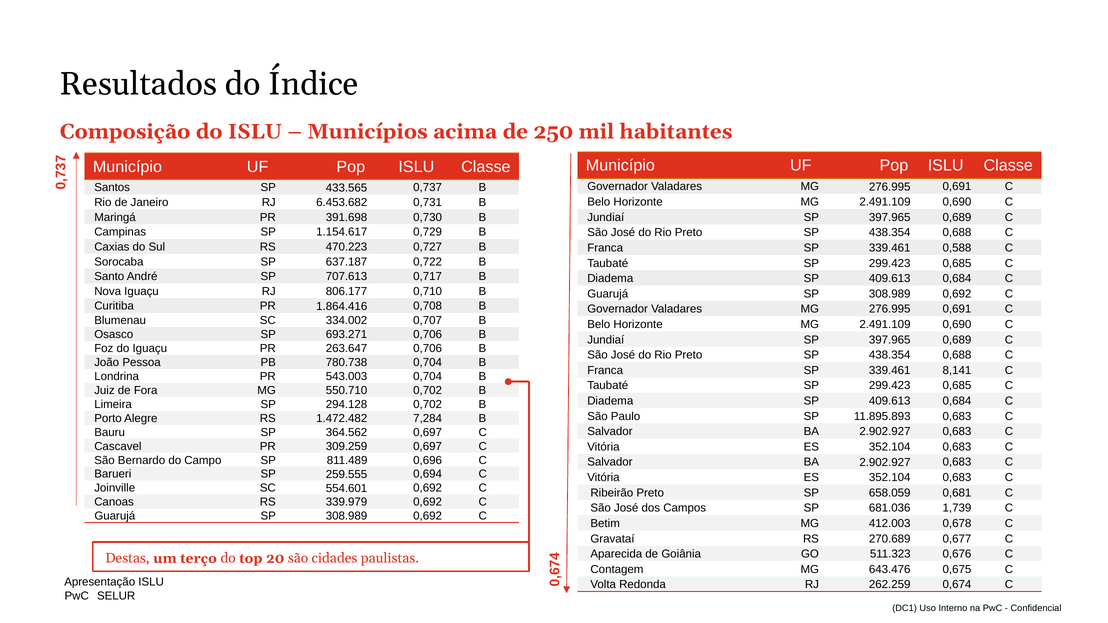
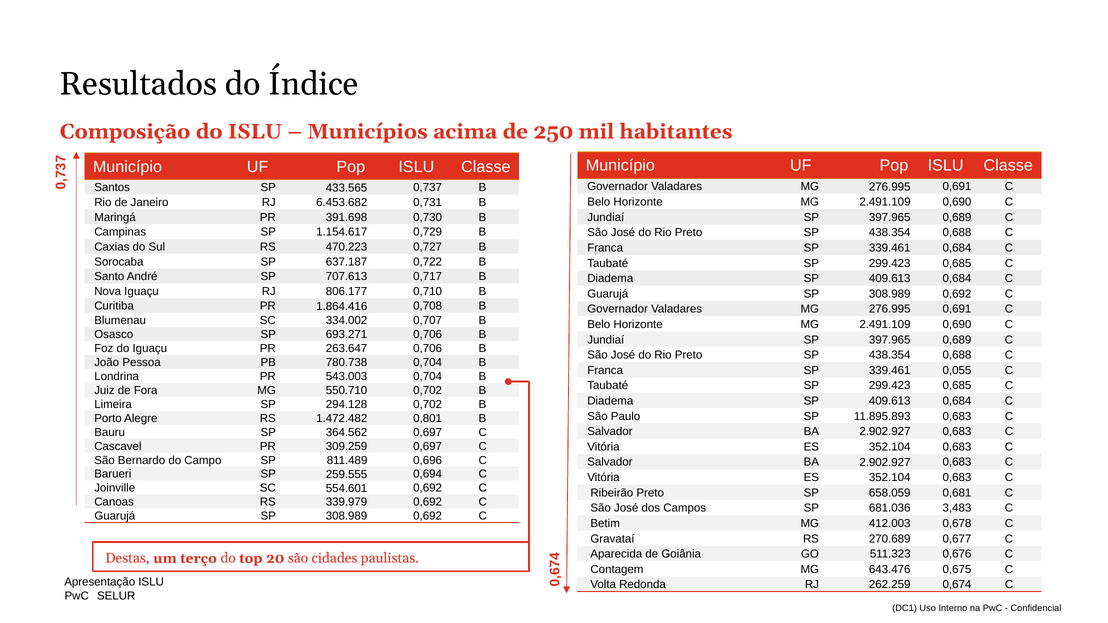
339.461 0,588: 0,588 -> 0,684 (957, 248)
8,141: 8,141 -> 0,055 (957, 370)
7,284: 7,284 -> 0,801 (428, 418)
1,739: 1,739 -> 3,483 (957, 508)
